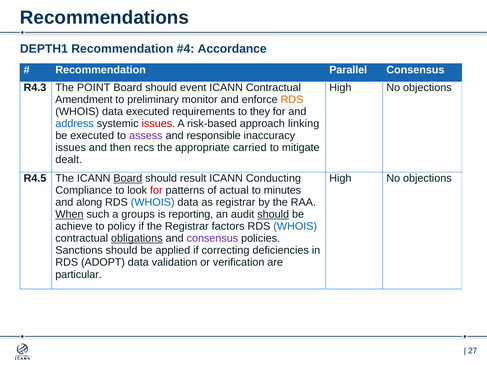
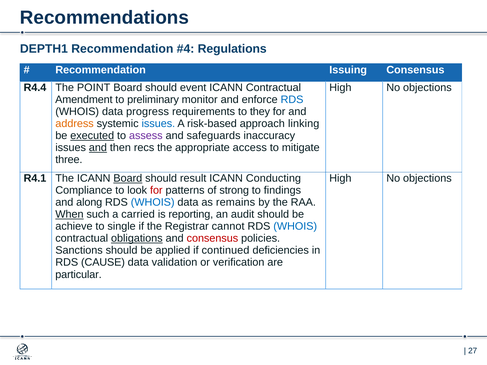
Accordance: Accordance -> Regulations (232, 49)
Parallel: Parallel -> Issuing (348, 70)
R4.3: R4.3 -> R4.4 (35, 88)
RDS colour: orange -> blue (292, 100)
data executed: executed -> progress (148, 112)
address colour: blue -> orange (75, 124)
issues colour: red -> blue (158, 124)
executed underline: none -> present (92, 136)
responsible: responsible -> safeguards (214, 136)
and underline: none -> present (98, 148)
carried: carried -> access (250, 148)
dealt: dealt -> three (69, 160)
R4.5: R4.5 -> R4.1 (35, 178)
actual: actual -> strong (234, 190)
minutes: minutes -> findings (282, 190)
as registrar: registrar -> remains (236, 203)
groups: groups -> carried (138, 215)
should underline: present -> none (273, 215)
policy: policy -> single (122, 227)
factors: factors -> cannot (228, 227)
consensus colour: purple -> red (212, 239)
correcting: correcting -> continued (226, 251)
ADOPT: ADOPT -> CAUSE (103, 263)
